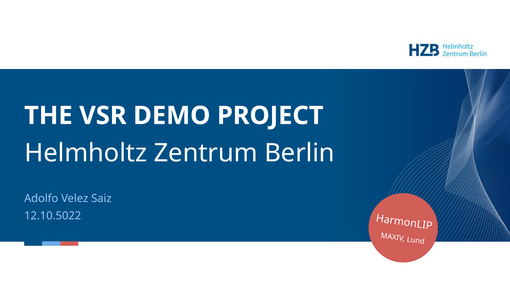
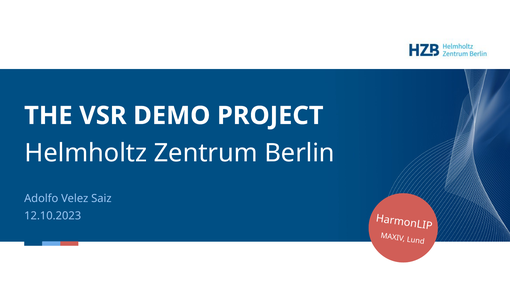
12.10.5022: 12.10.5022 -> 12.10.2023 (53, 216)
